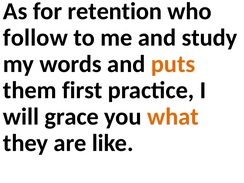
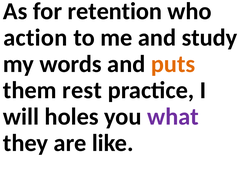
follow: follow -> action (35, 38)
first: first -> rest (82, 90)
grace: grace -> holes (72, 117)
what colour: orange -> purple (173, 117)
